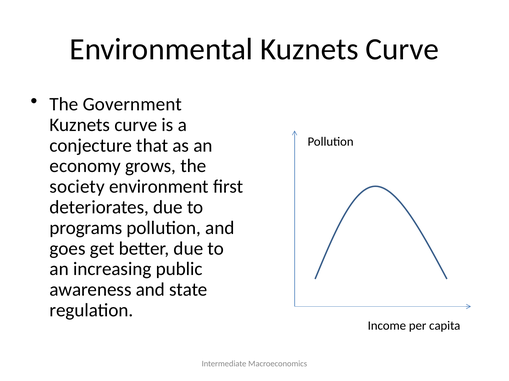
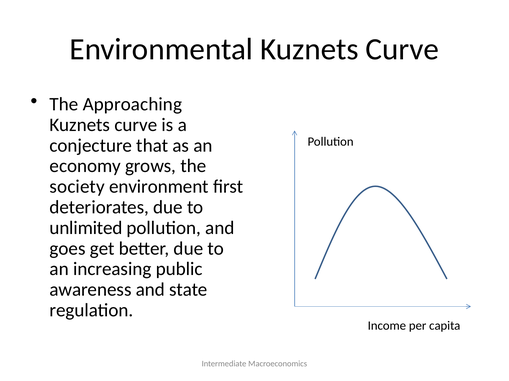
Government: Government -> Approaching (132, 104)
programs: programs -> unlimited (86, 228)
